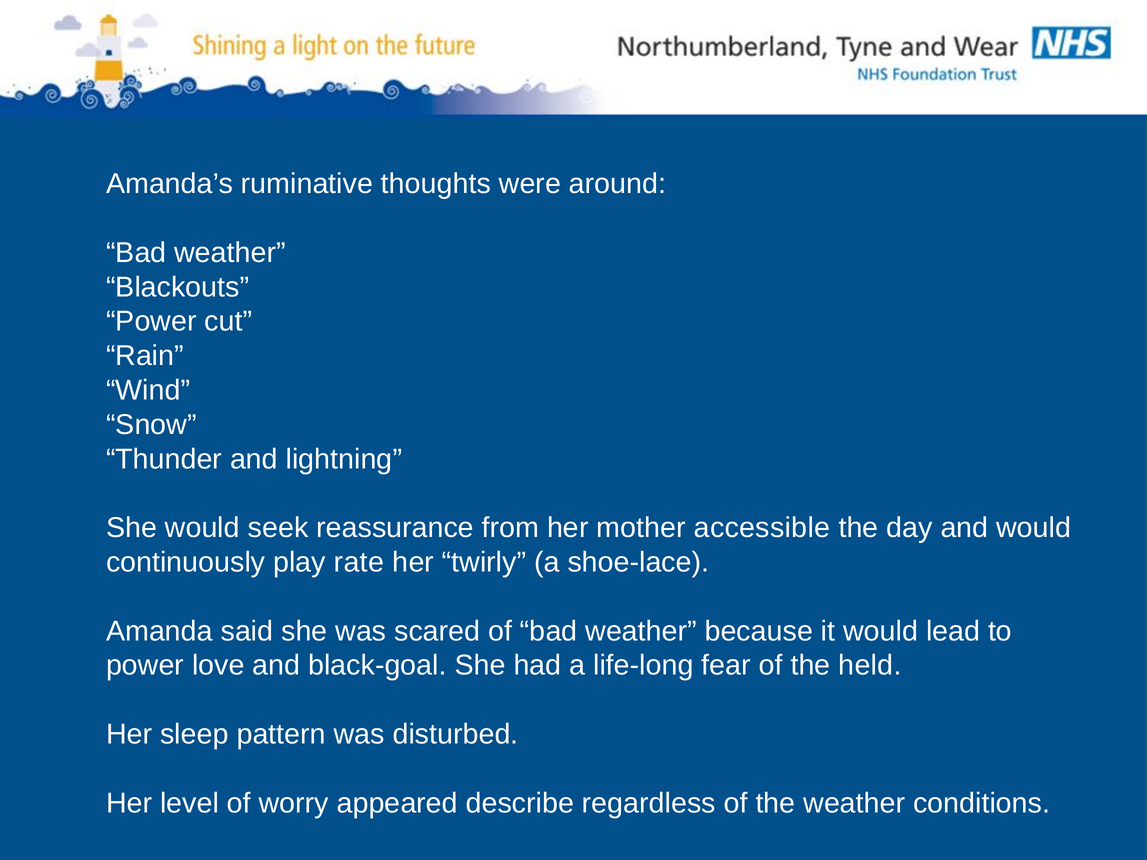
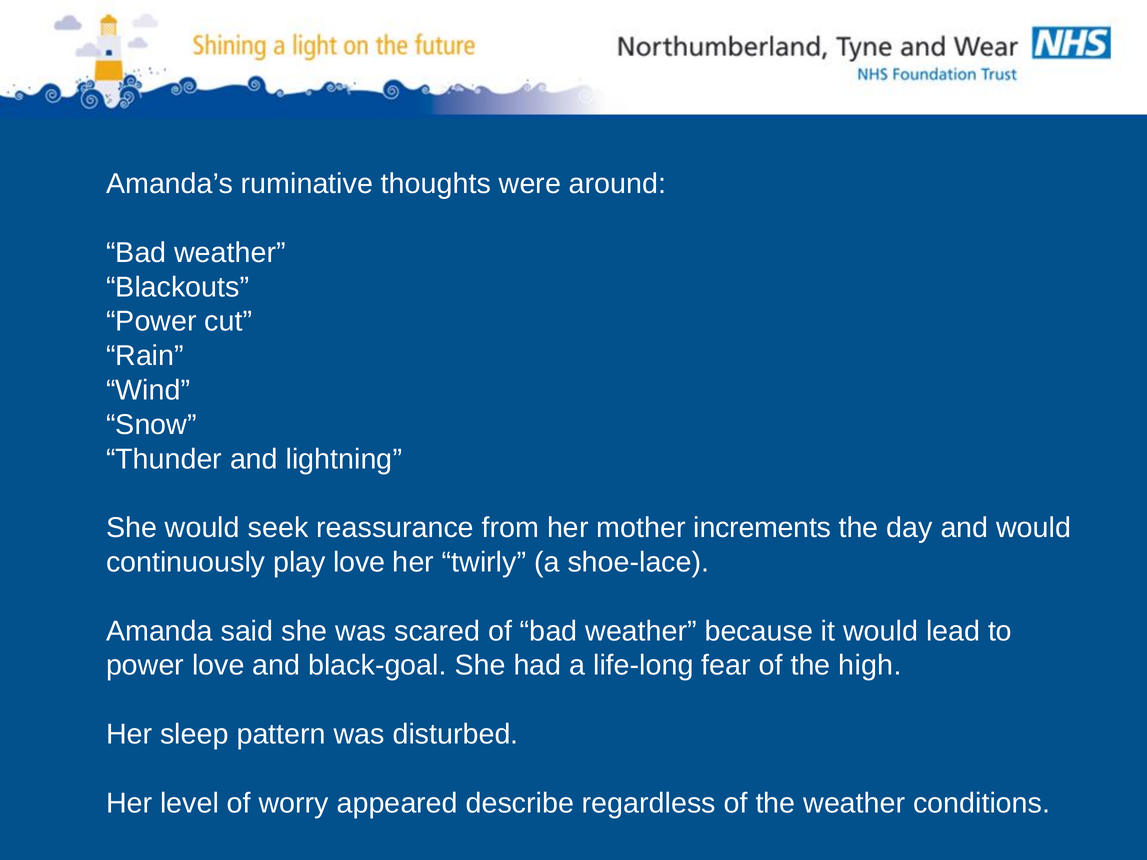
accessible: accessible -> increments (762, 528)
play rate: rate -> love (359, 562)
held: held -> high (870, 666)
